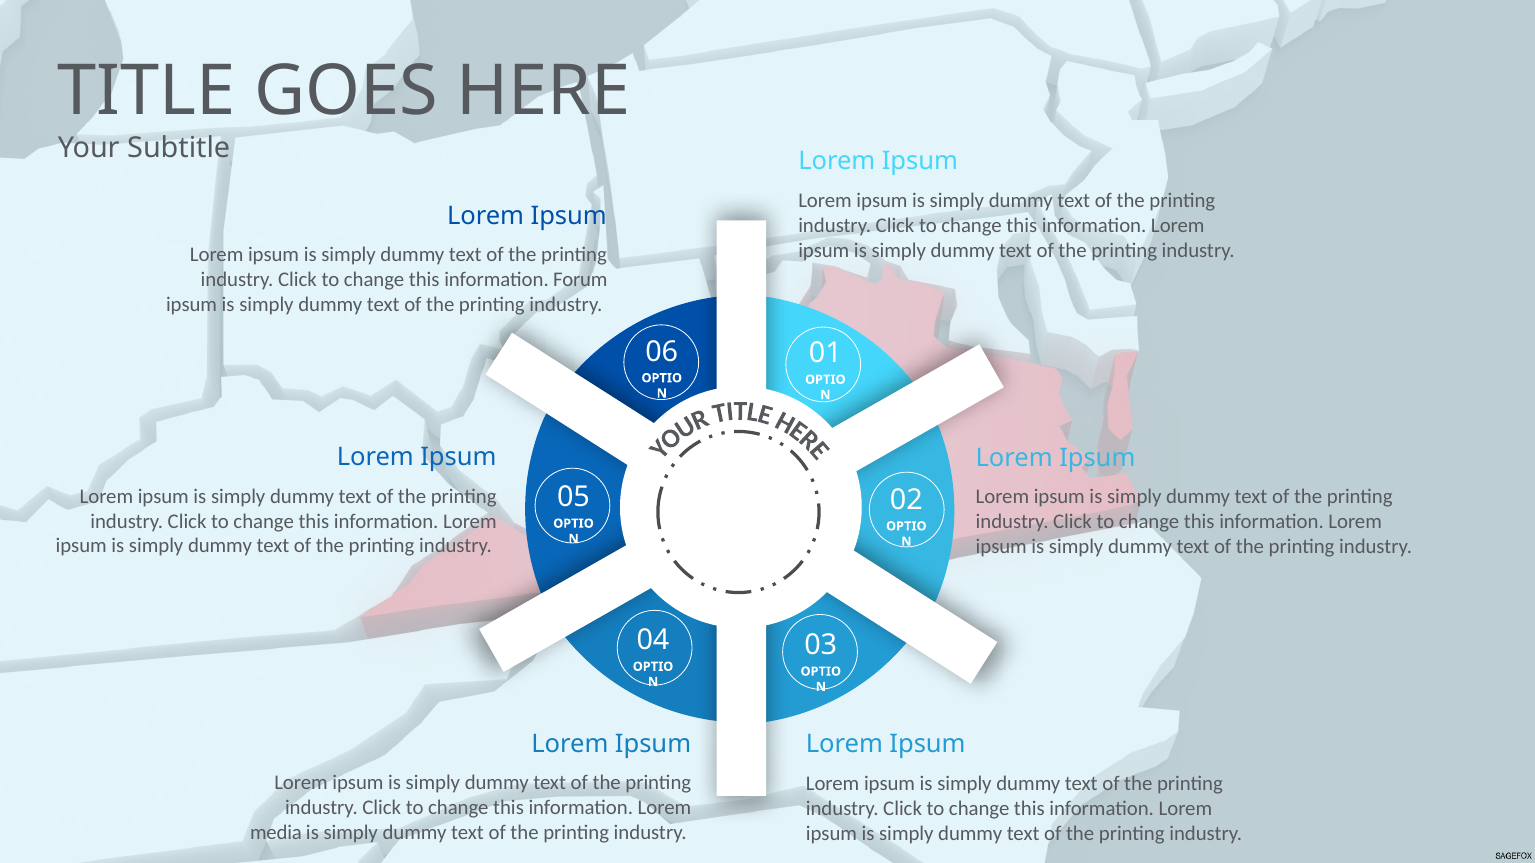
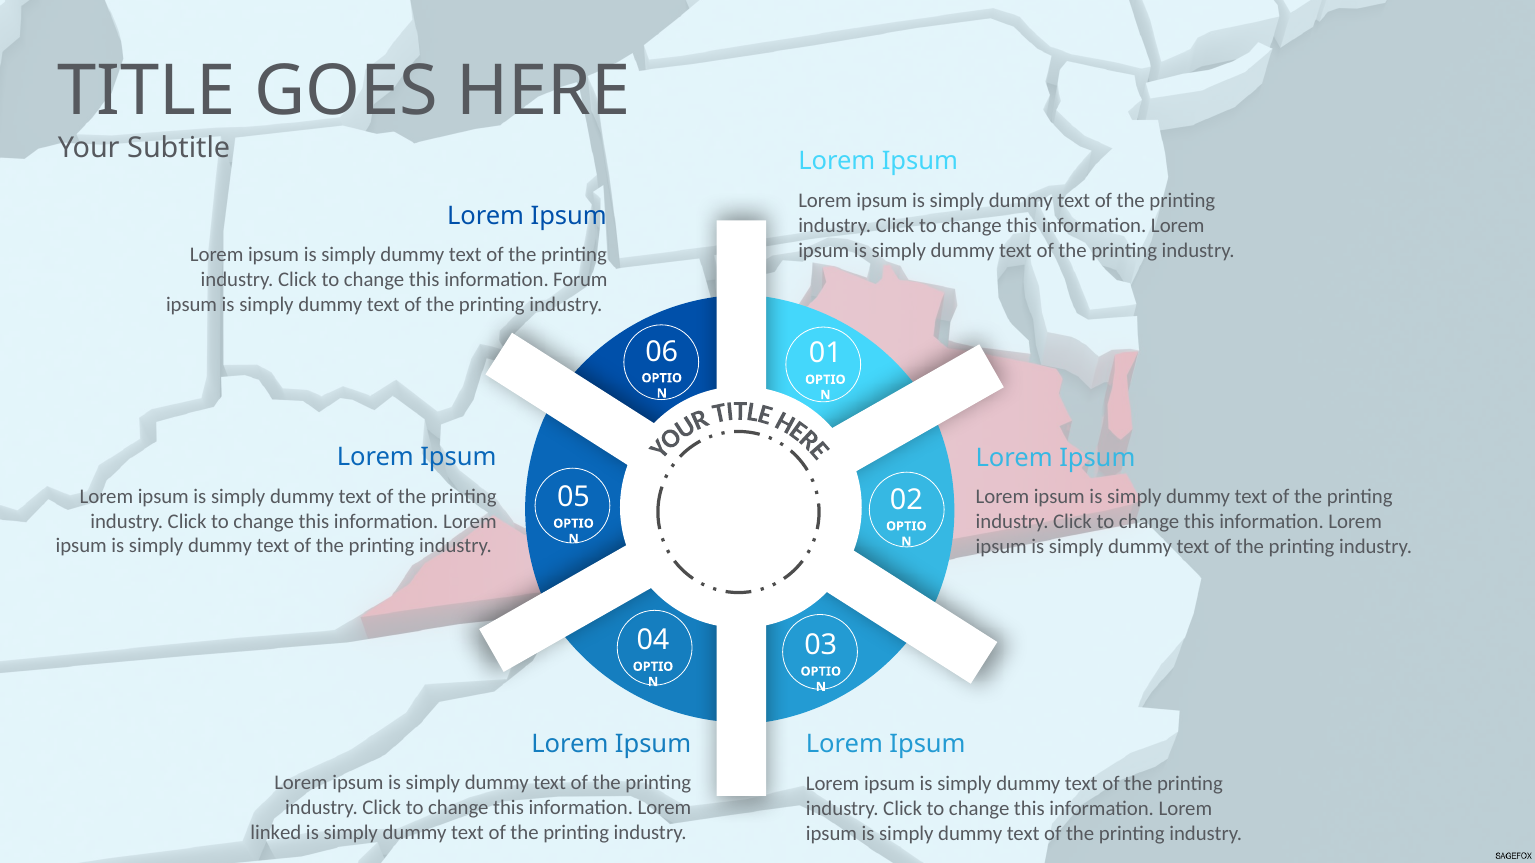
media: media -> linked (276, 833)
